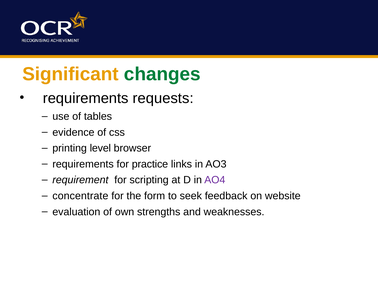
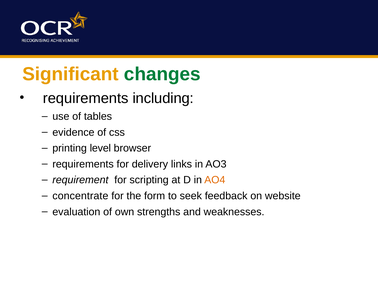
requests: requests -> including (163, 98)
practice: practice -> delivery (150, 164)
AO4 colour: purple -> orange (215, 180)
